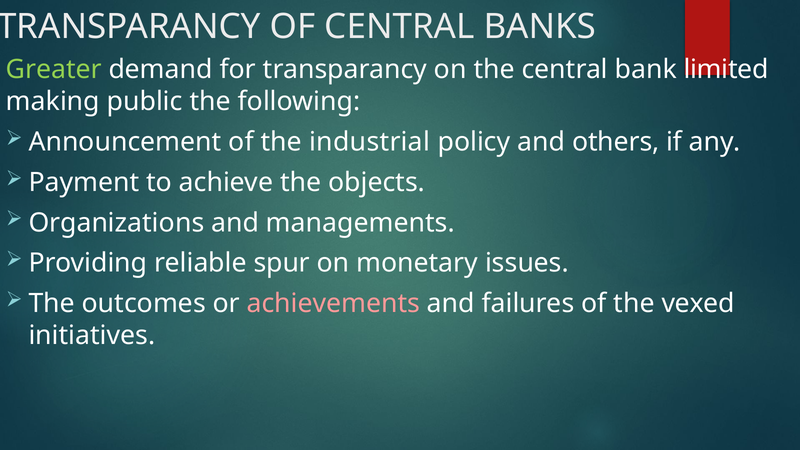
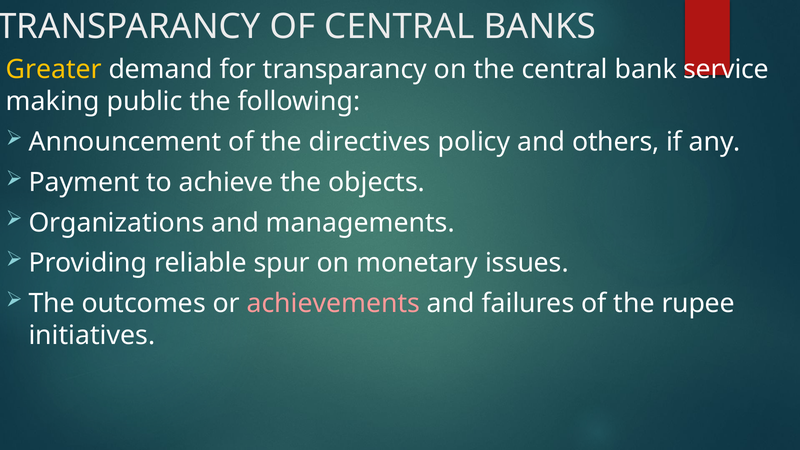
Greater colour: light green -> yellow (54, 70)
limited: limited -> service (726, 70)
industrial: industrial -> directives (370, 142)
vexed: vexed -> rupee (698, 303)
